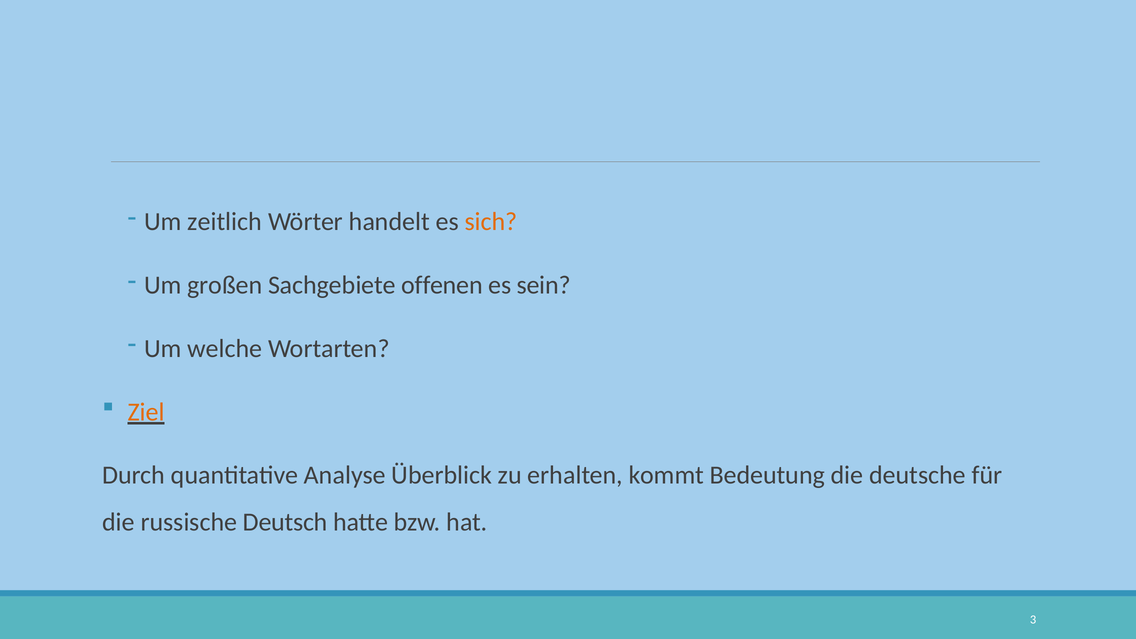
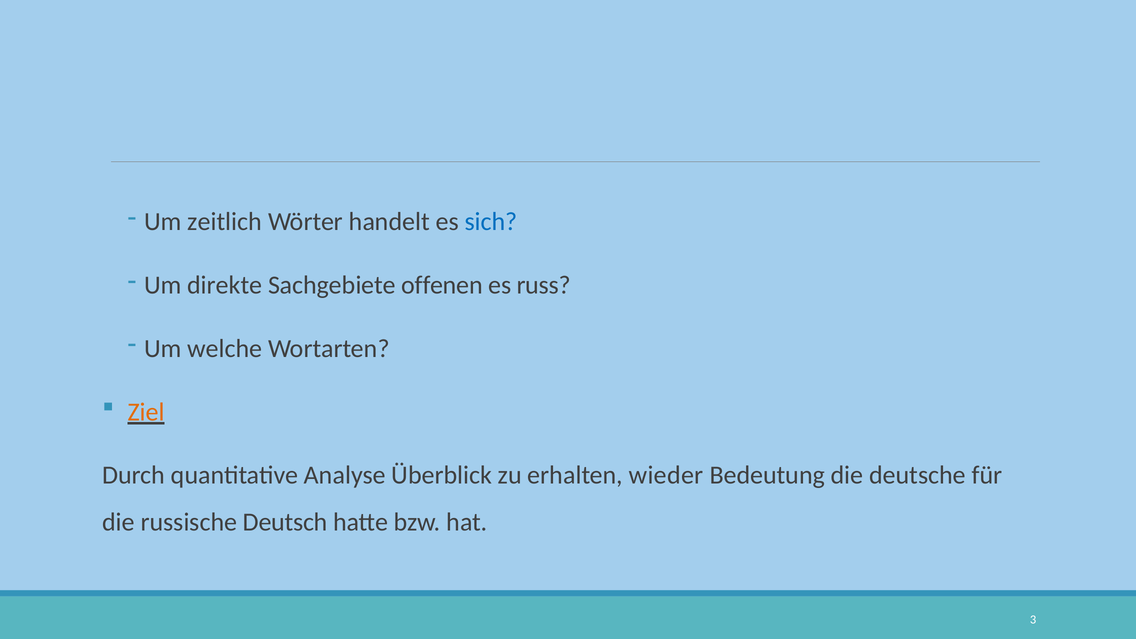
sich colour: orange -> blue (491, 222)
großen: großen -> direkte (225, 285)
sein: sein -> russ (544, 285)
kommt: kommt -> wieder (666, 475)
